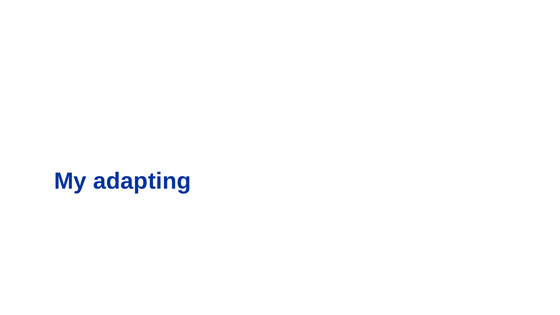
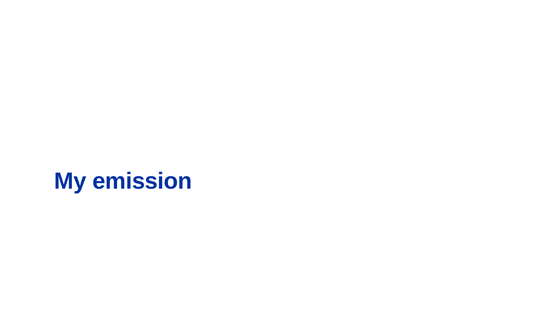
adapting: adapting -> emission (142, 181)
